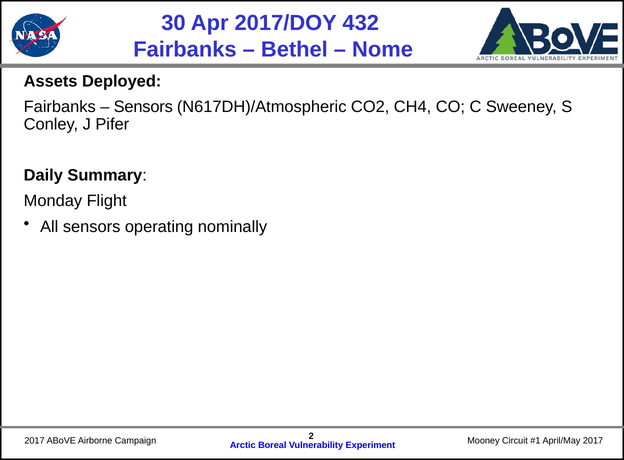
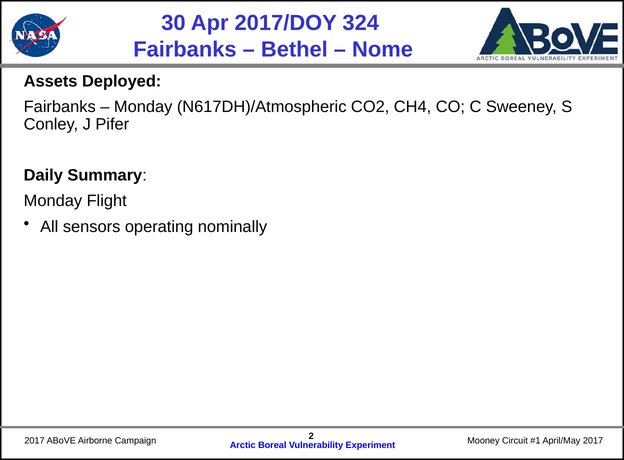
432: 432 -> 324 (361, 23)
Sensors: Sensors -> Monday (143, 107)
